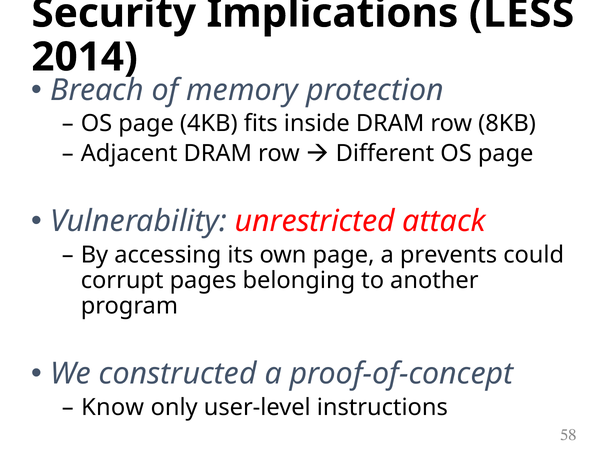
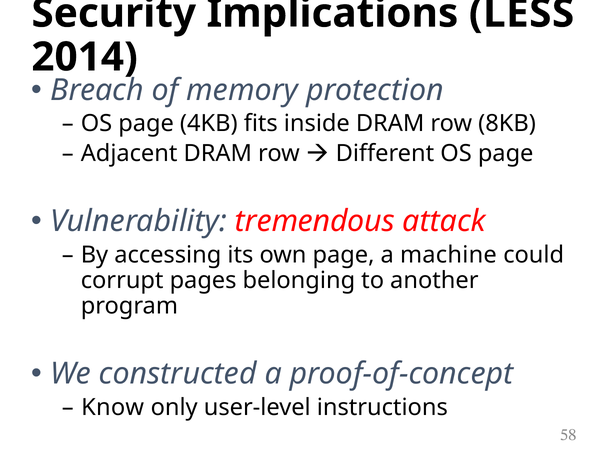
unrestricted: unrestricted -> tremendous (315, 221)
prevents: prevents -> machine (448, 255)
